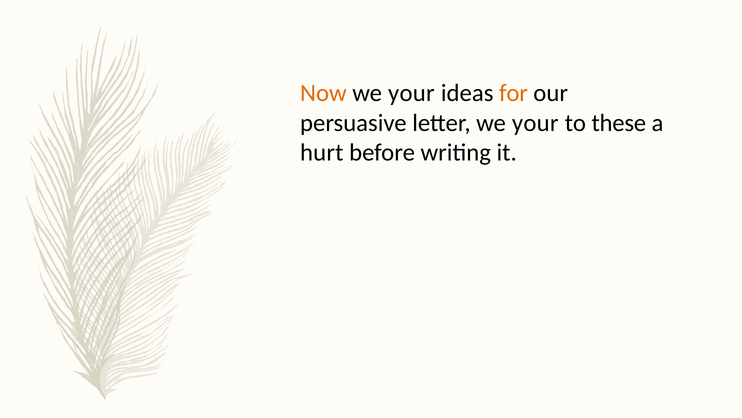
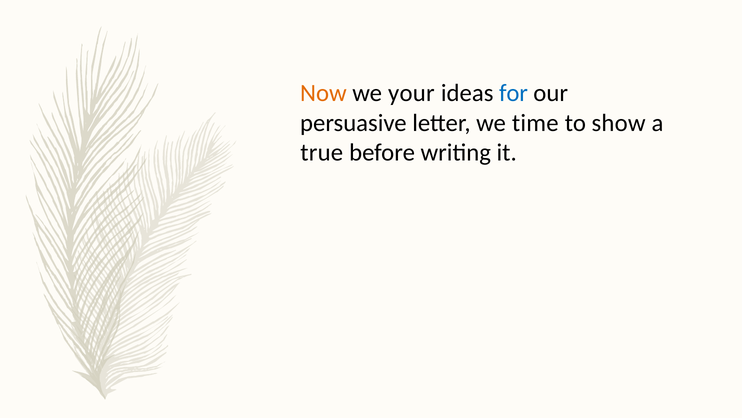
for colour: orange -> blue (513, 93)
letter we your: your -> time (535, 123)
these: these -> show (619, 123)
hurt: hurt -> true (322, 152)
